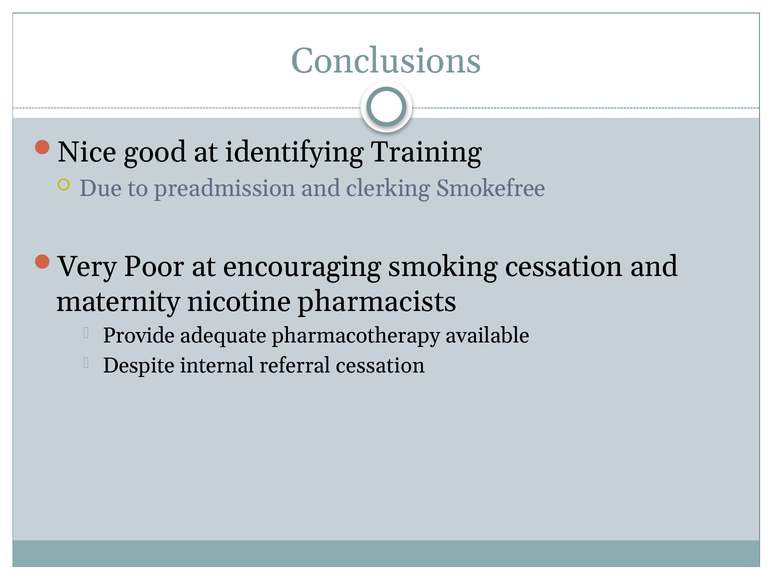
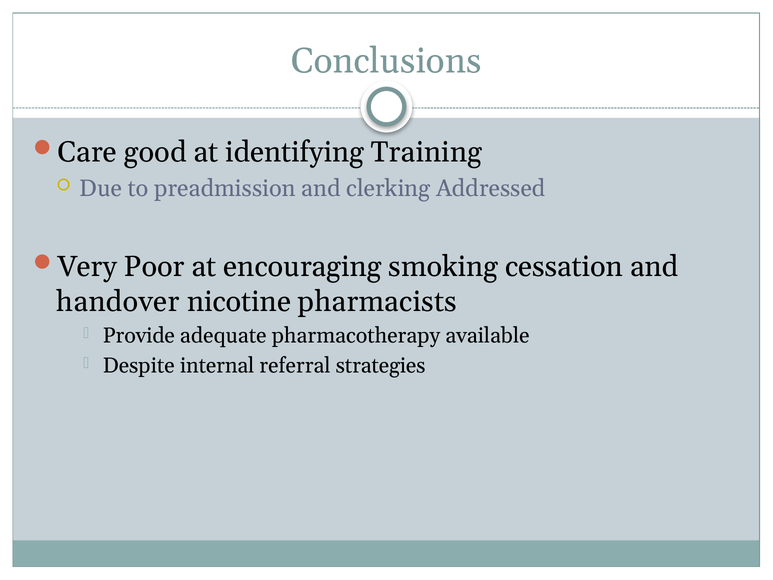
Nice: Nice -> Care (87, 152)
Smokefree: Smokefree -> Addressed (491, 188)
maternity: maternity -> handover (118, 301)
referral cessation: cessation -> strategies (381, 366)
